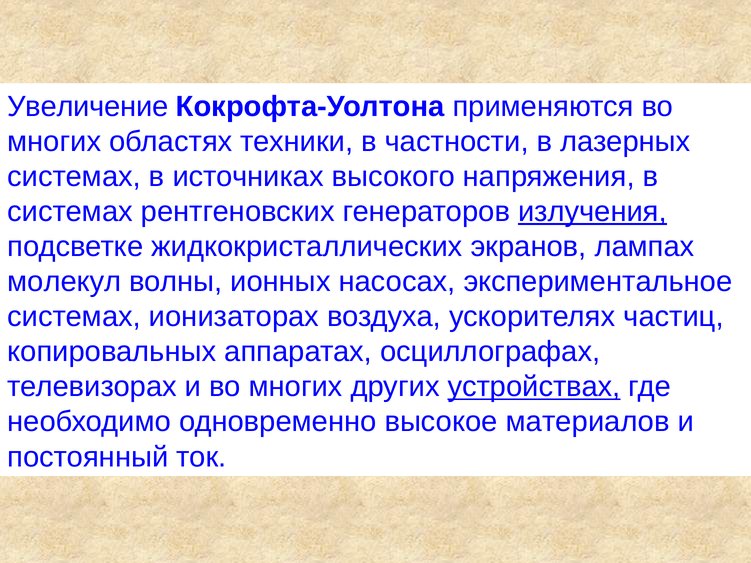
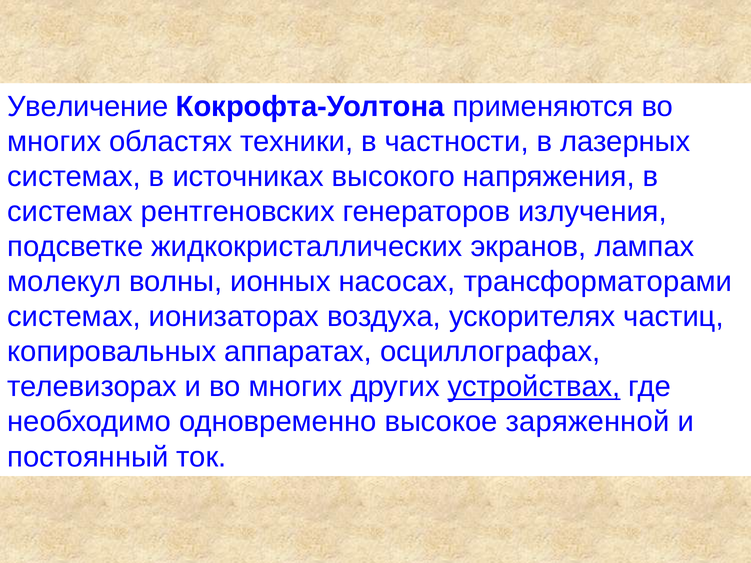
излучения underline: present -> none (593, 212)
экспериментальное: экспериментальное -> трансформаторами (598, 282)
материалов: материалов -> заряженной (588, 422)
